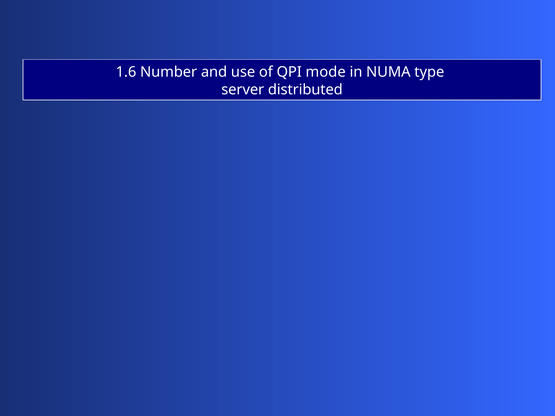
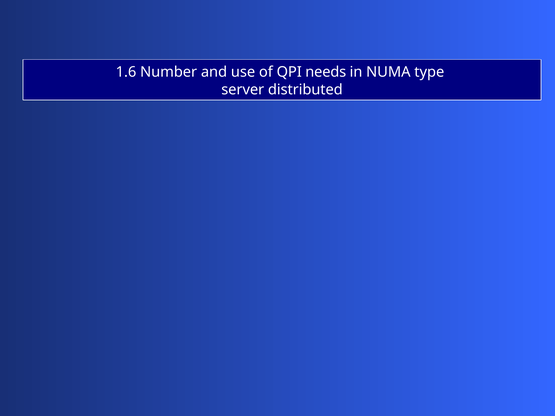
mode: mode -> needs (326, 72)
